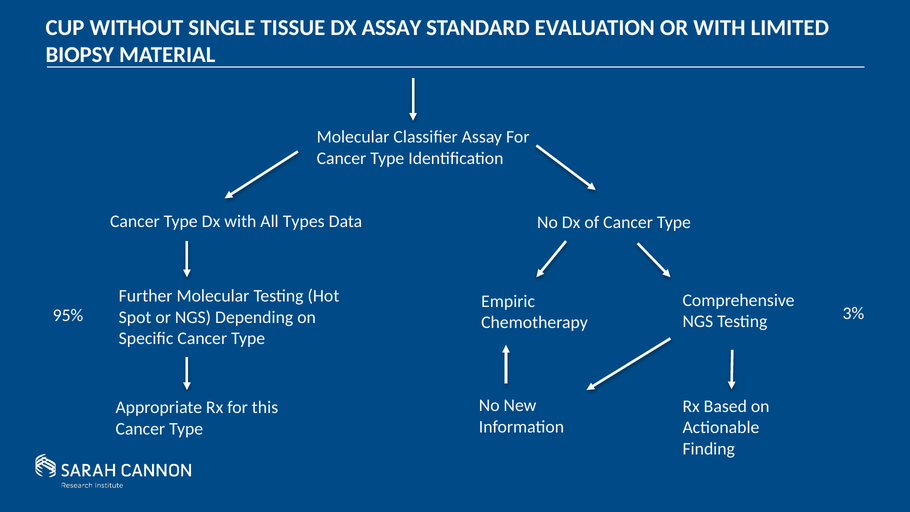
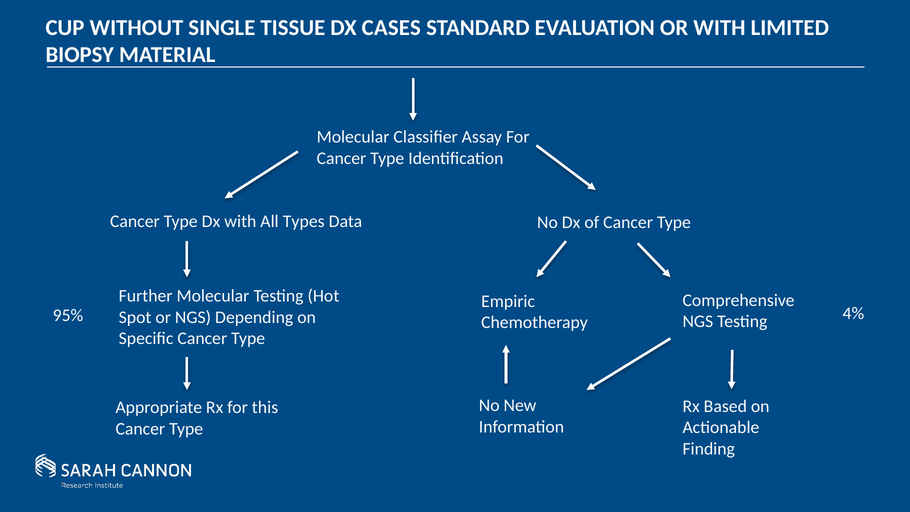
DX ASSAY: ASSAY -> CASES (391, 28)
3%: 3% -> 4% (853, 313)
